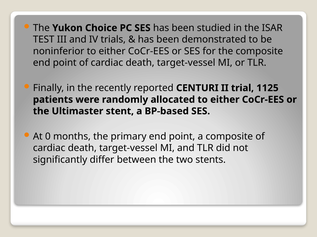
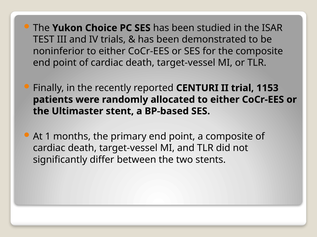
1125: 1125 -> 1153 (267, 88)
0: 0 -> 1 (48, 137)
